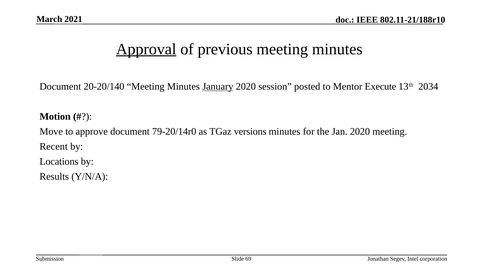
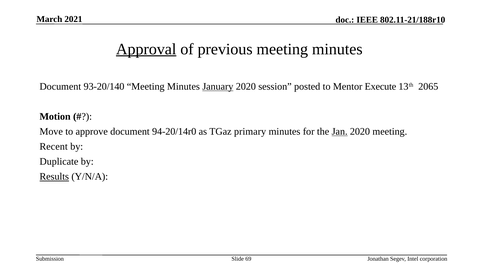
20-20/140: 20-20/140 -> 93-20/140 (104, 86)
2034: 2034 -> 2065 (428, 86)
79-20/14r0: 79-20/14r0 -> 94-20/14r0 (174, 131)
versions: versions -> primary (250, 131)
Jan underline: none -> present (340, 131)
Locations: Locations -> Duplicate (59, 161)
Results underline: none -> present (54, 176)
